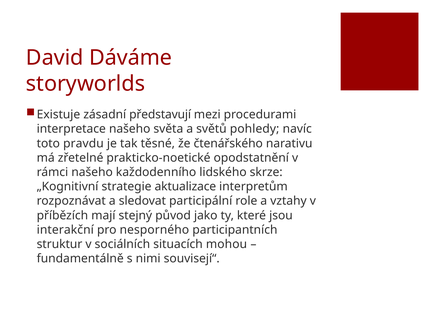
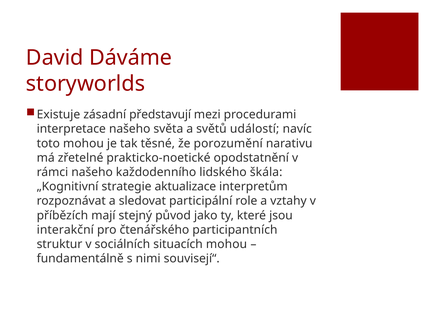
pohledy: pohledy -> událostí (255, 129)
toto pravdu: pravdu -> mohou (83, 143)
čtenářského: čtenářského -> porozumění (228, 143)
skrze: skrze -> škála (266, 172)
nesporného: nesporného -> čtenářského (154, 230)
